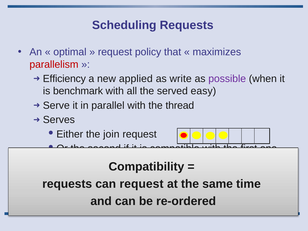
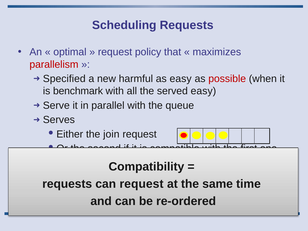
Efficiency: Efficiency -> Specified (64, 79)
applied: applied -> harmful (136, 79)
as write: write -> easy (181, 79)
possible colour: purple -> red (227, 79)
thread: thread -> queue (180, 105)
